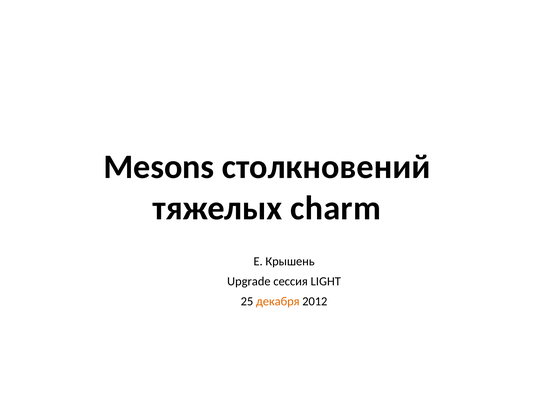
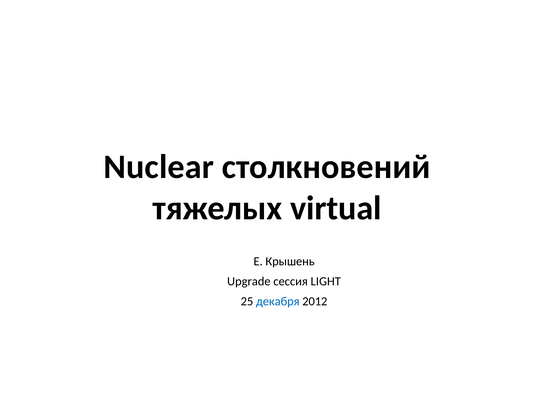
Mesons: Mesons -> Nuclear (159, 167)
charm: charm -> virtual (336, 208)
декабря colour: orange -> blue (278, 301)
